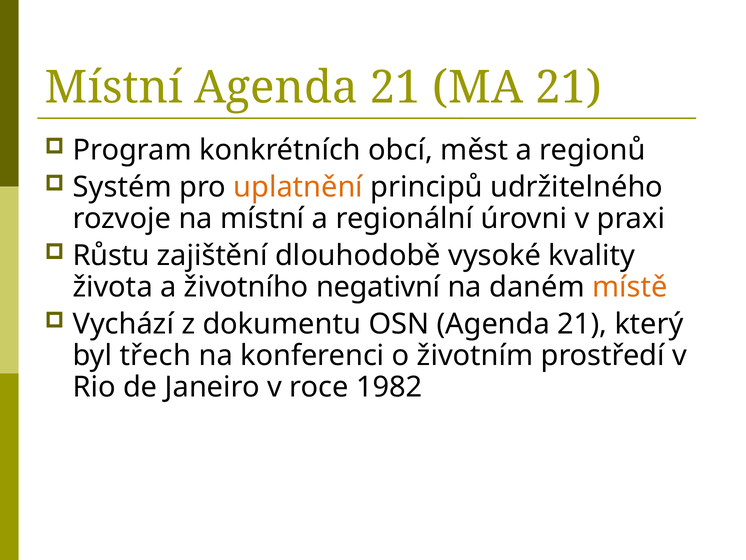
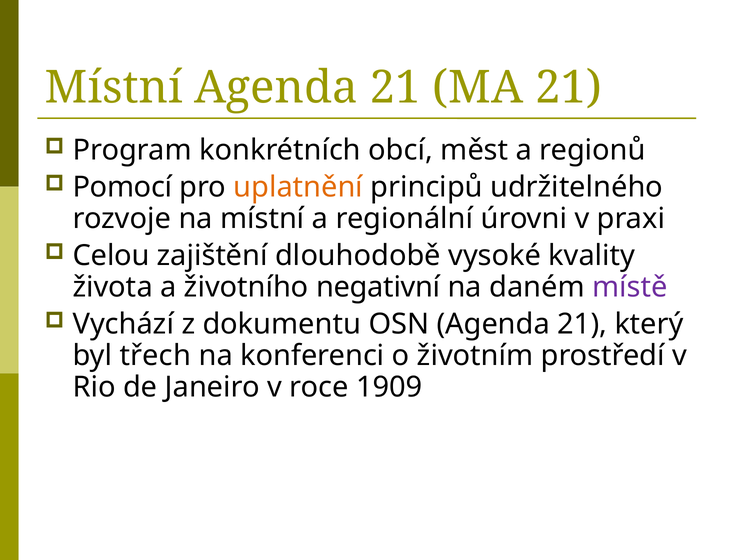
Systém: Systém -> Pomocí (122, 187)
Růstu: Růstu -> Celou (111, 255)
místě colour: orange -> purple (630, 287)
1982: 1982 -> 1909 (389, 387)
